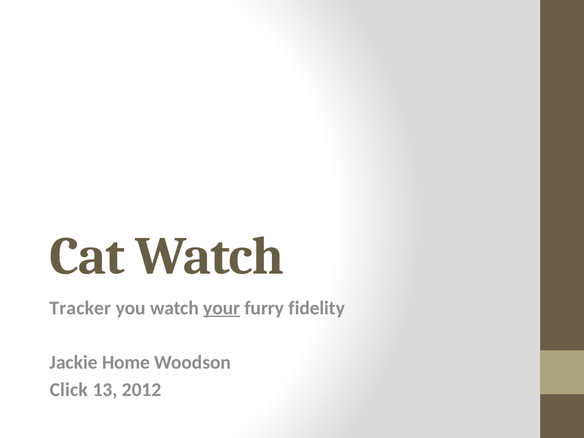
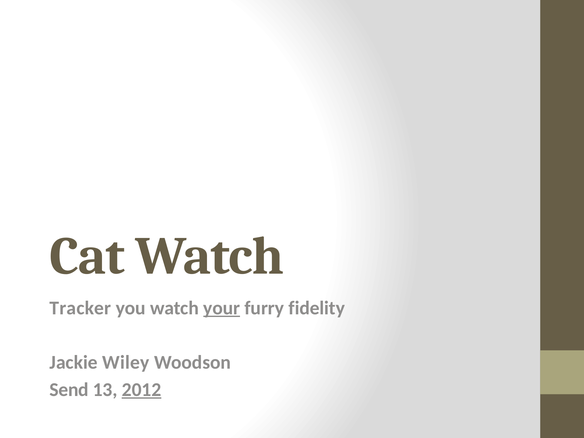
Home: Home -> Wiley (126, 362)
Click: Click -> Send (69, 390)
2012 underline: none -> present (142, 390)
